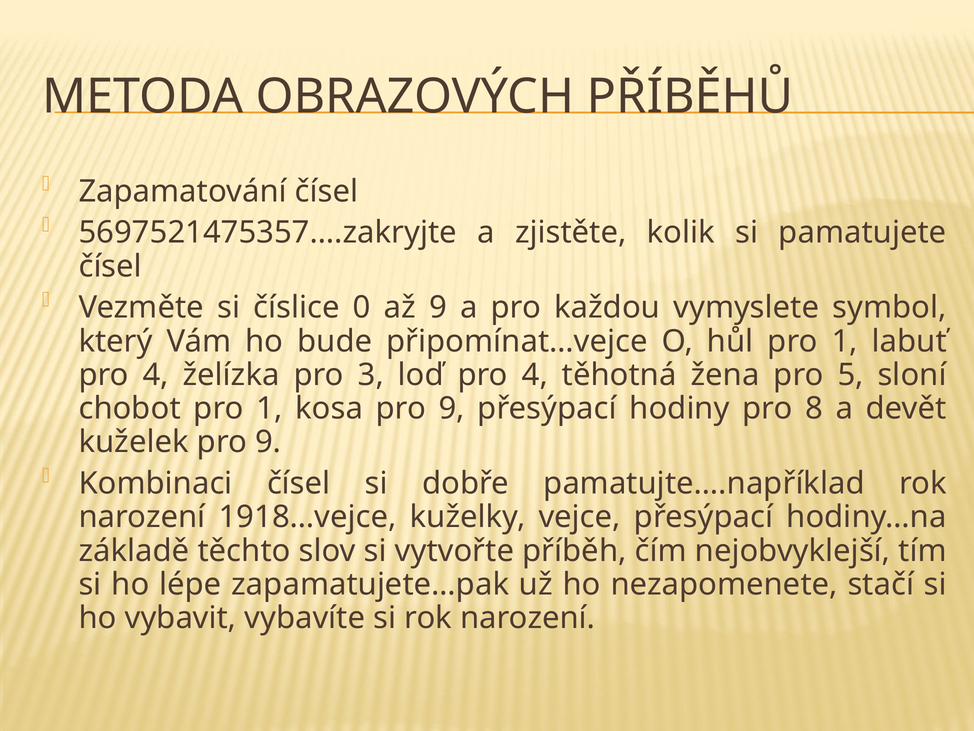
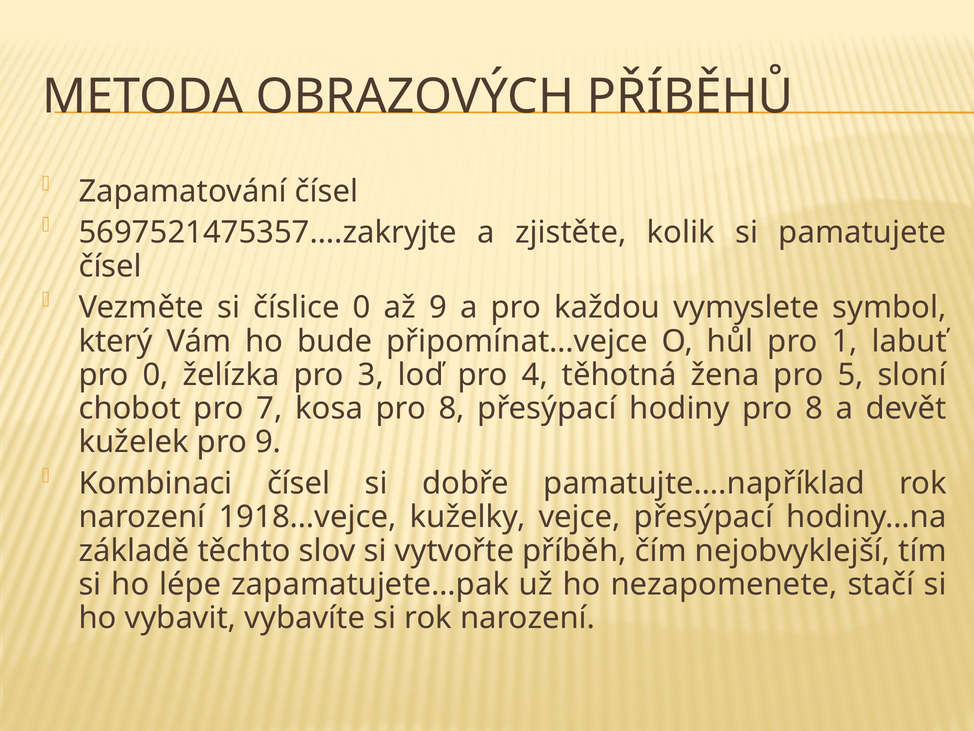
4: 4 -> 0 (156, 375)
chobot pro 1: 1 -> 7 (269, 408)
kosa pro 9: 9 -> 8 (452, 408)
